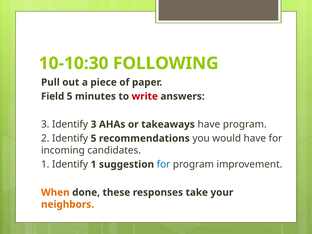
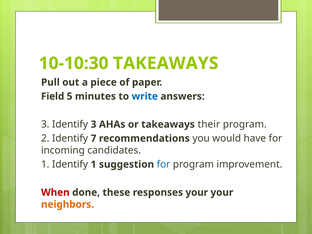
10-10:30 FOLLOWING: FOLLOWING -> TAKEAWAYS (166, 63)
write colour: red -> blue (145, 96)
takeaways have: have -> their (209, 124)
Identify 5: 5 -> 7 (94, 138)
When colour: orange -> red (55, 192)
responses take: take -> your (197, 192)
